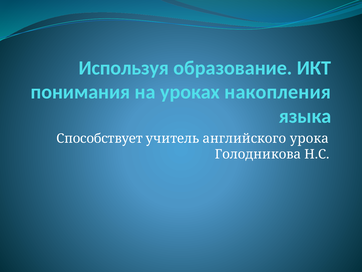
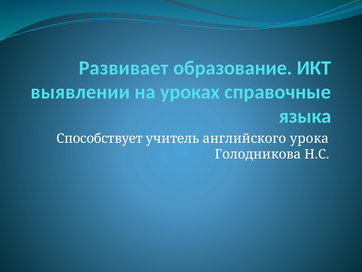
Используя: Используя -> Развивает (124, 68)
понимания: понимания -> выявлении (80, 92)
накопления: накопления -> справочные (278, 92)
